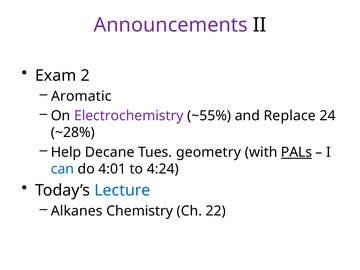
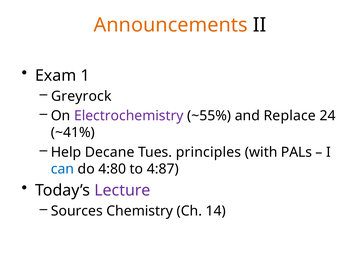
Announcements colour: purple -> orange (171, 25)
2: 2 -> 1 (85, 76)
Aromatic: Aromatic -> Greyrock (81, 96)
~28%: ~28% -> ~41% (73, 133)
geometry: geometry -> principles (209, 152)
PALs underline: present -> none (297, 152)
4:01: 4:01 -> 4:80 (112, 169)
4:24: 4:24 -> 4:87 (163, 169)
Lecture colour: blue -> purple (122, 190)
Alkanes: Alkanes -> Sources (77, 211)
22: 22 -> 14 (216, 211)
